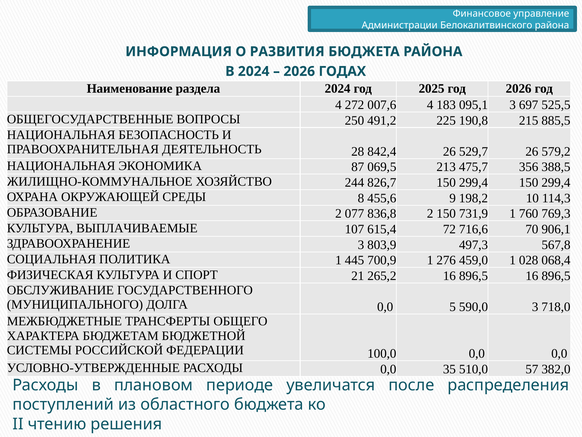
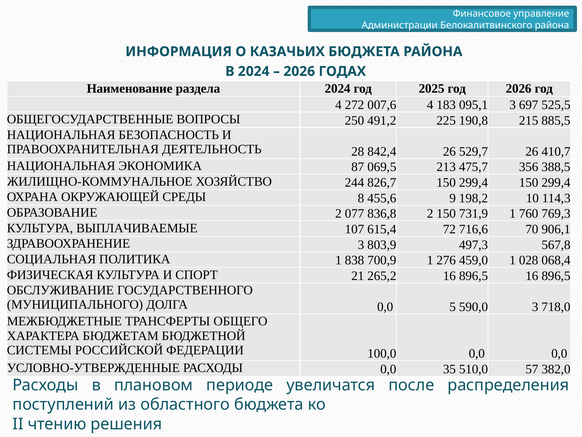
РАЗВИТИЯ: РАЗВИТИЯ -> КАЗАЧЬИХ (287, 52)
579,2: 579,2 -> 410,7 (556, 151)
445: 445 -> 838 (354, 260)
